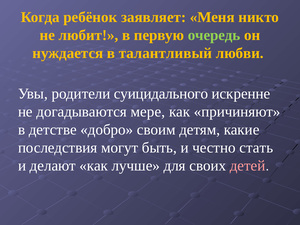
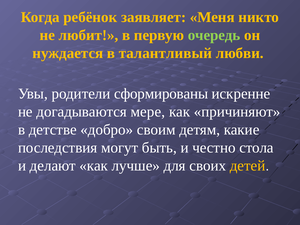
суицидального: суицидального -> сформированы (161, 94)
стать: стать -> стола (256, 148)
детей colour: pink -> yellow (248, 166)
